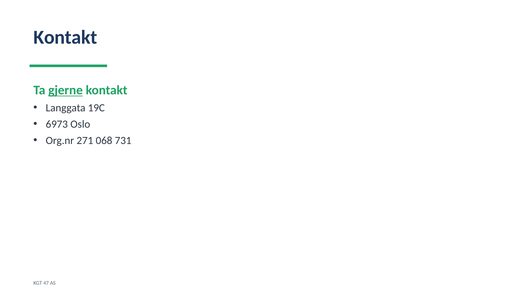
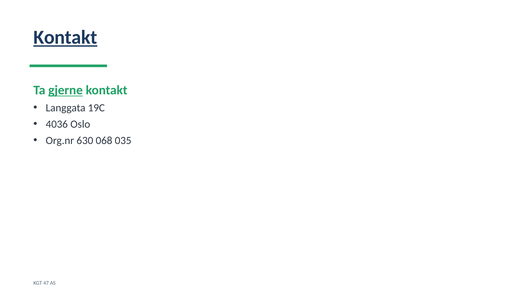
Kontakt underline: none -> present (65, 37)
6973: 6973 -> 4036 (57, 124)
271: 271 -> 630 (85, 141)
731: 731 -> 035 (123, 141)
